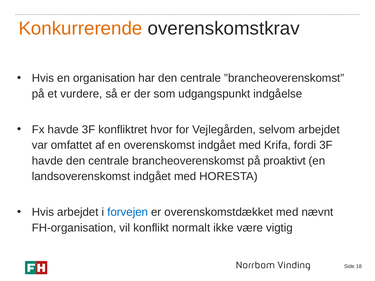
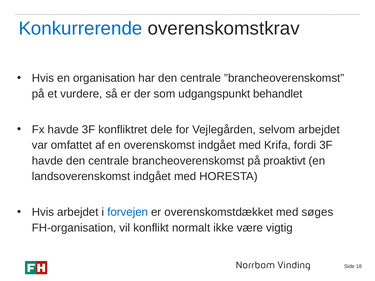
Konkurrerende colour: orange -> blue (80, 28)
indgåelse: indgåelse -> behandlet (278, 94)
hvor: hvor -> dele (162, 130)
nævnt: nævnt -> søges (317, 212)
